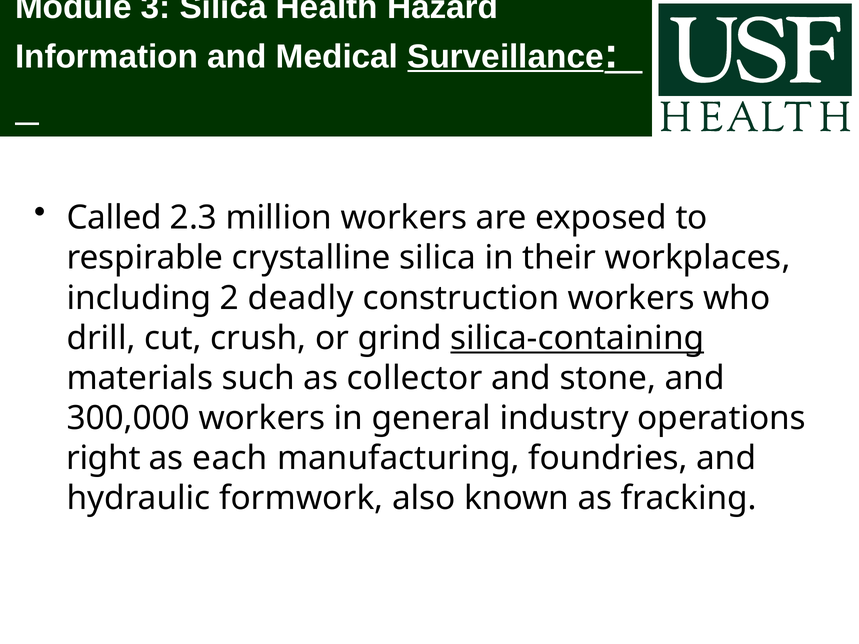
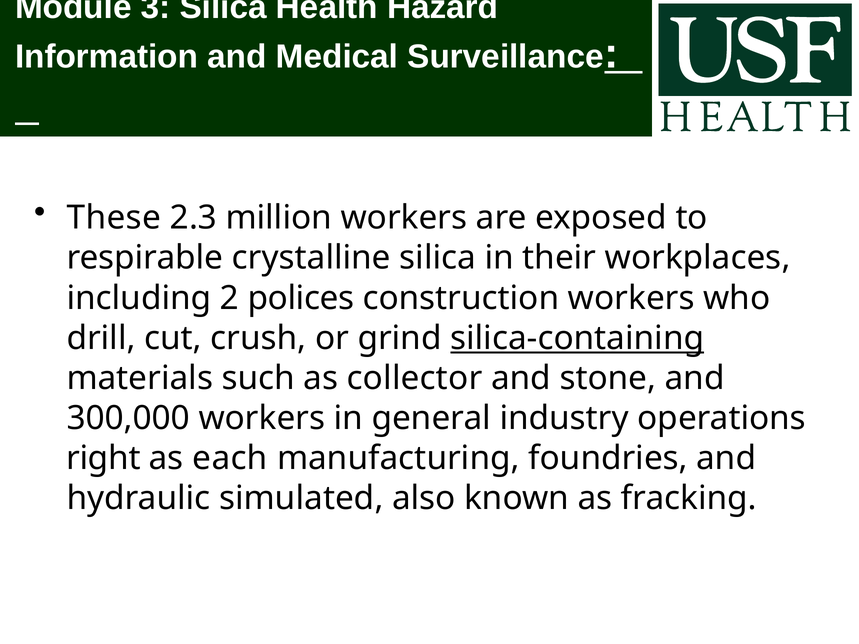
Surveillance underline: present -> none (506, 57)
Called: Called -> These (114, 218)
deadly: deadly -> polices (301, 298)
formwork: formwork -> simulated (301, 499)
